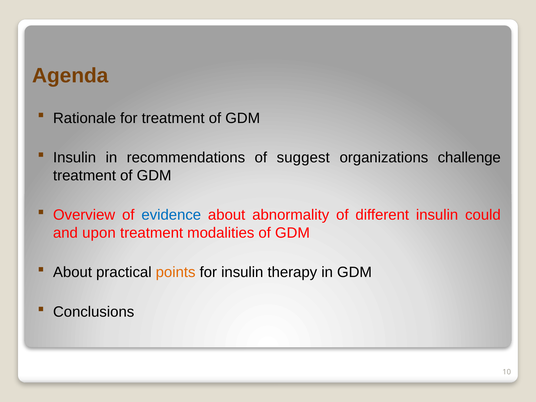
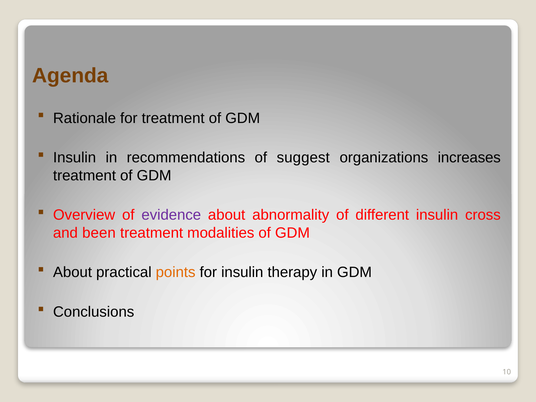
challenge: challenge -> increases (469, 158)
evidence colour: blue -> purple (171, 215)
could: could -> cross (483, 215)
upon: upon -> been (99, 233)
